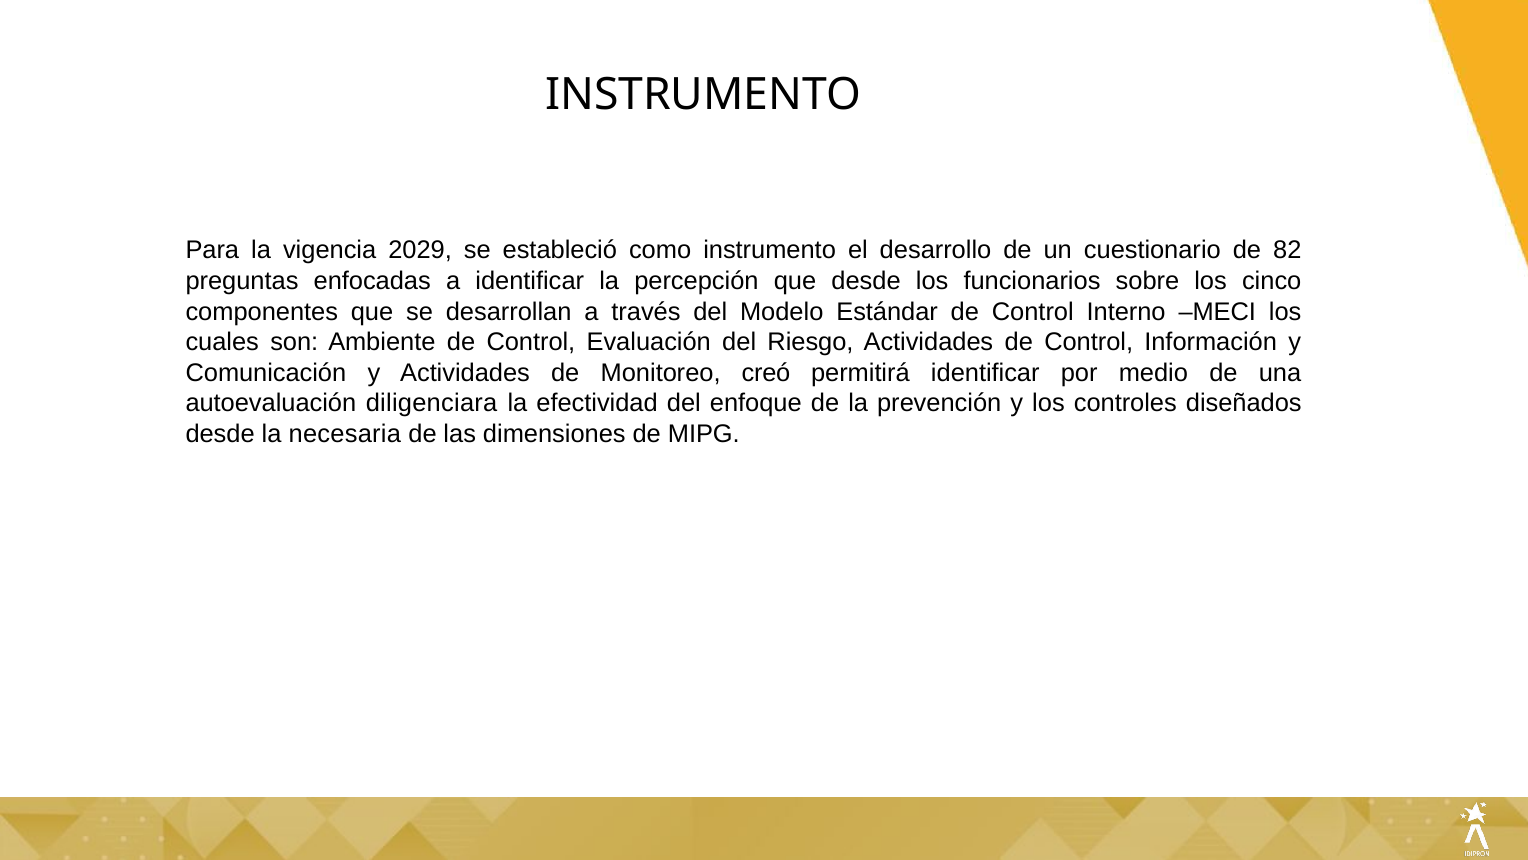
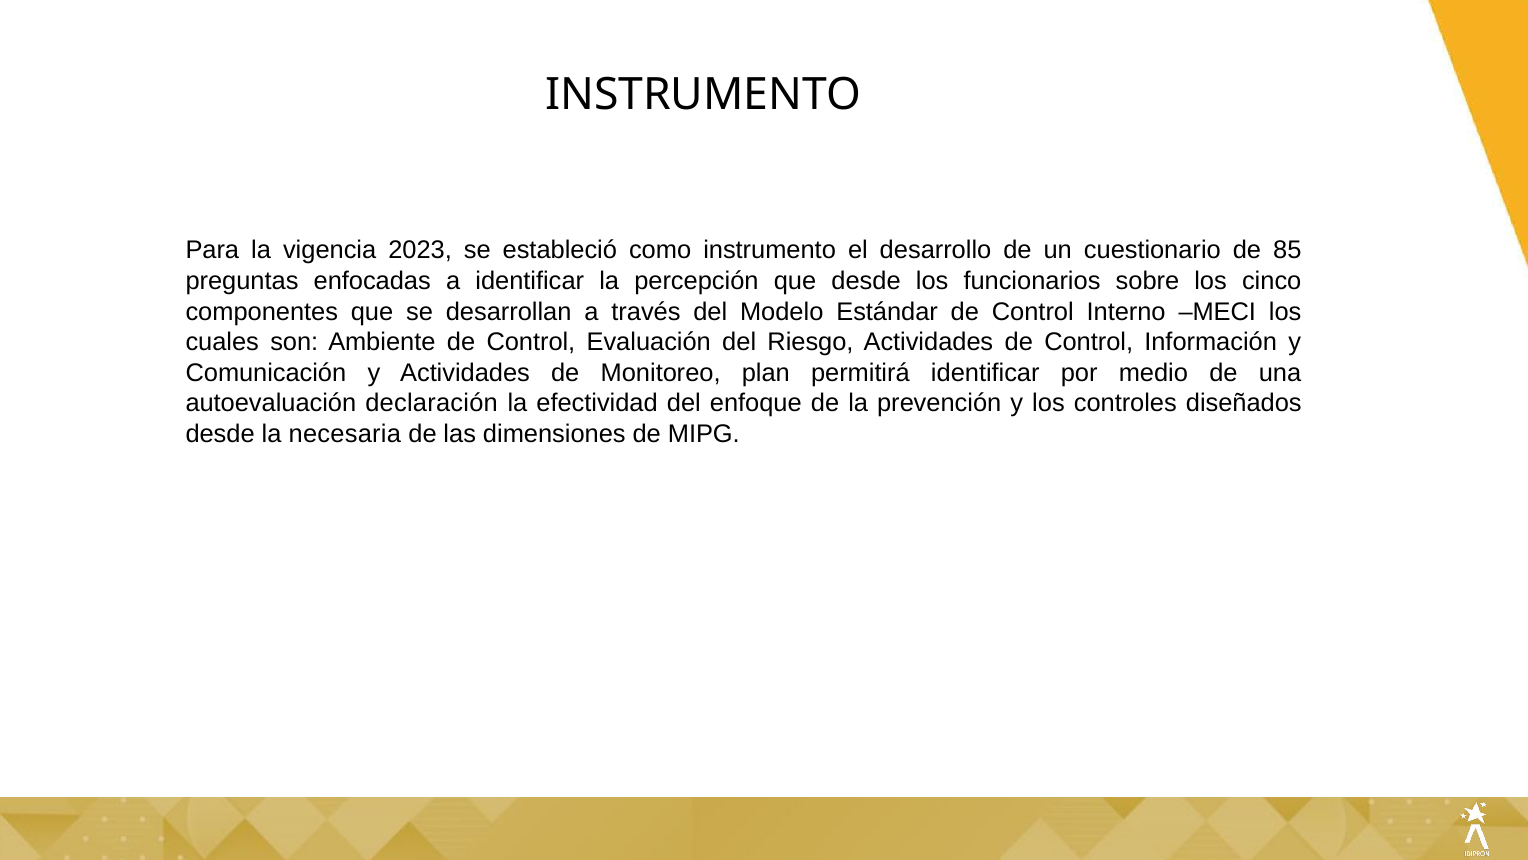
2029: 2029 -> 2023 (420, 250)
82: 82 -> 85 (1287, 250)
creó: creó -> plan (766, 373)
diligenciara: diligenciara -> declaración (432, 403)
